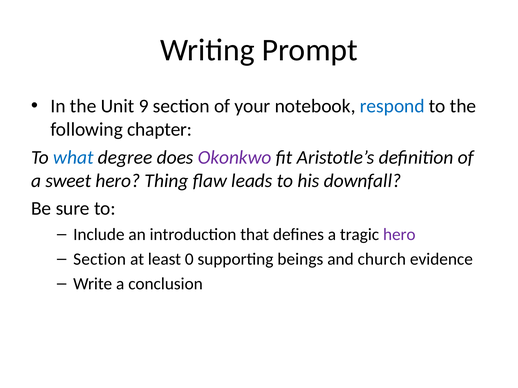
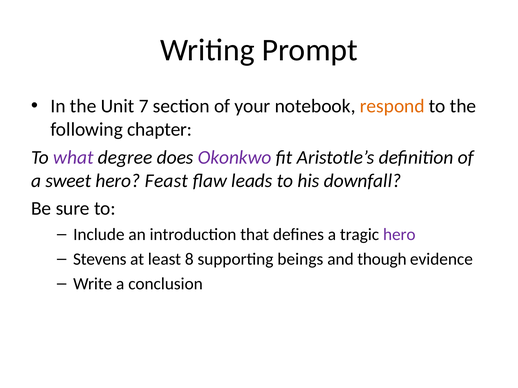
9: 9 -> 7 (144, 106)
respond colour: blue -> orange (392, 106)
what colour: blue -> purple (73, 158)
Thing: Thing -> Feast (166, 181)
Section: Section -> Stevens (100, 259)
0: 0 -> 8 (189, 259)
church: church -> though (382, 259)
